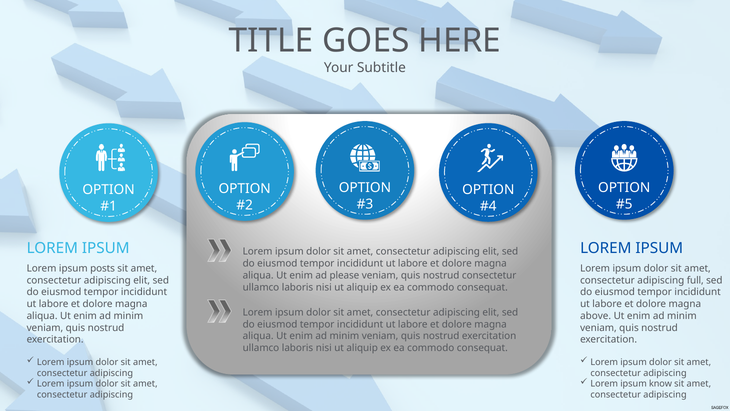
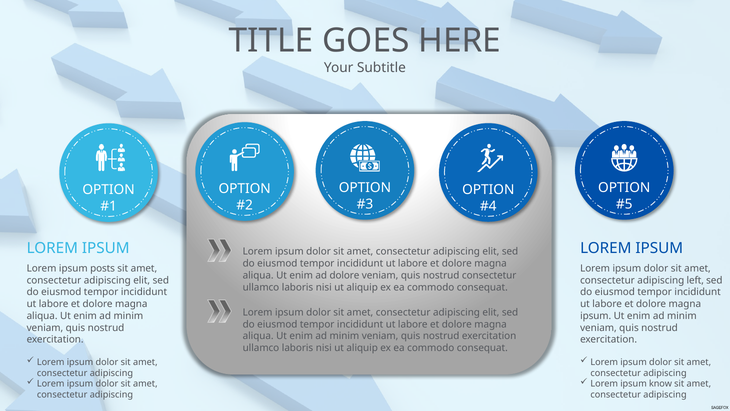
ad please: please -> dolore (344, 275)
full: full -> left (695, 280)
above: above -> ipsum (596, 316)
